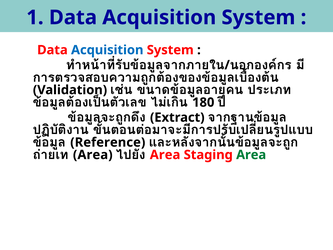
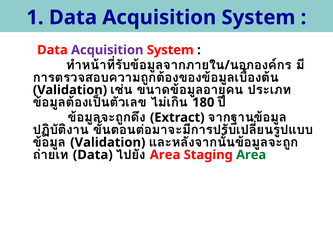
Acquisition colour: blue -> purple (107, 50)
Reference: Reference -> Validation (108, 142)
Area: Area -> Data (93, 155)
